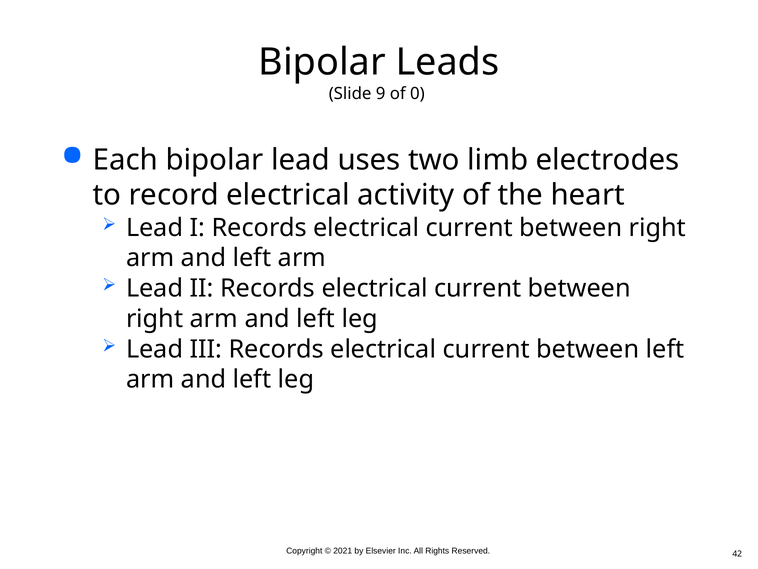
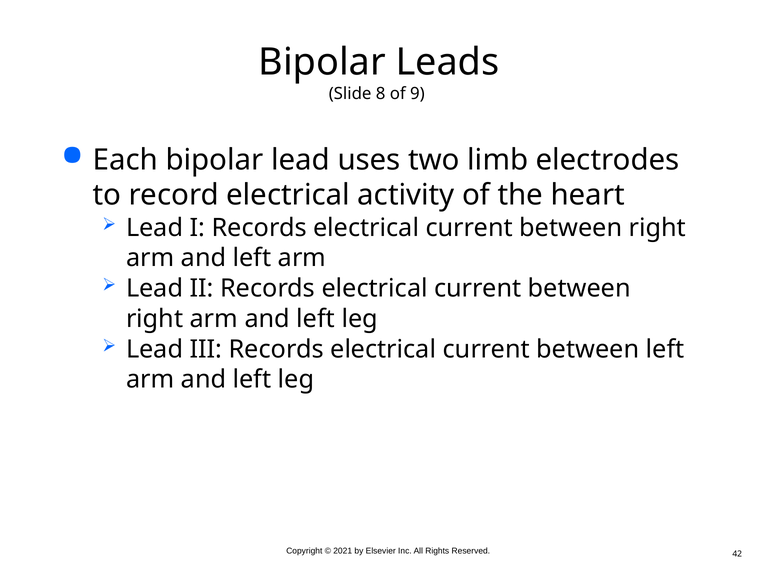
9: 9 -> 8 (381, 93)
0: 0 -> 9 (417, 93)
